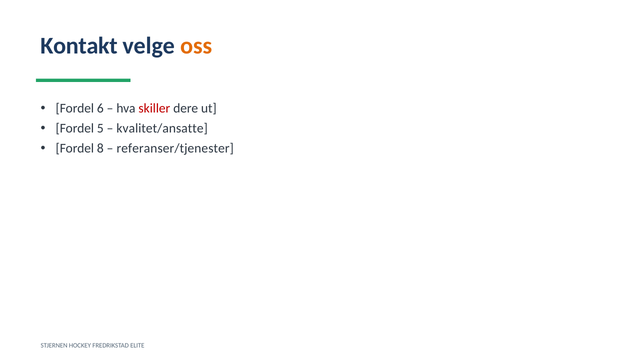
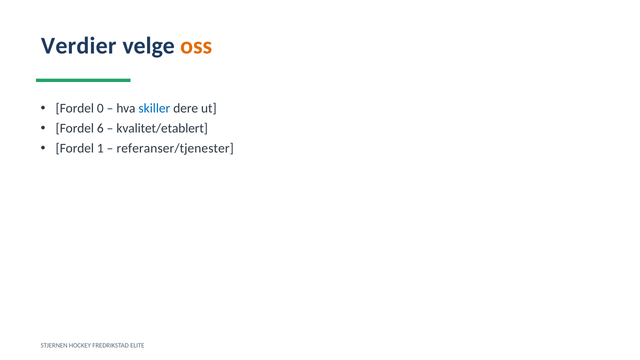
Kontakt: Kontakt -> Verdier (79, 46)
6: 6 -> 0 (100, 108)
skiller colour: red -> blue (154, 108)
5: 5 -> 6 (100, 128)
kvalitet/ansatte: kvalitet/ansatte -> kvalitet/etablert (162, 128)
8: 8 -> 1 (100, 148)
